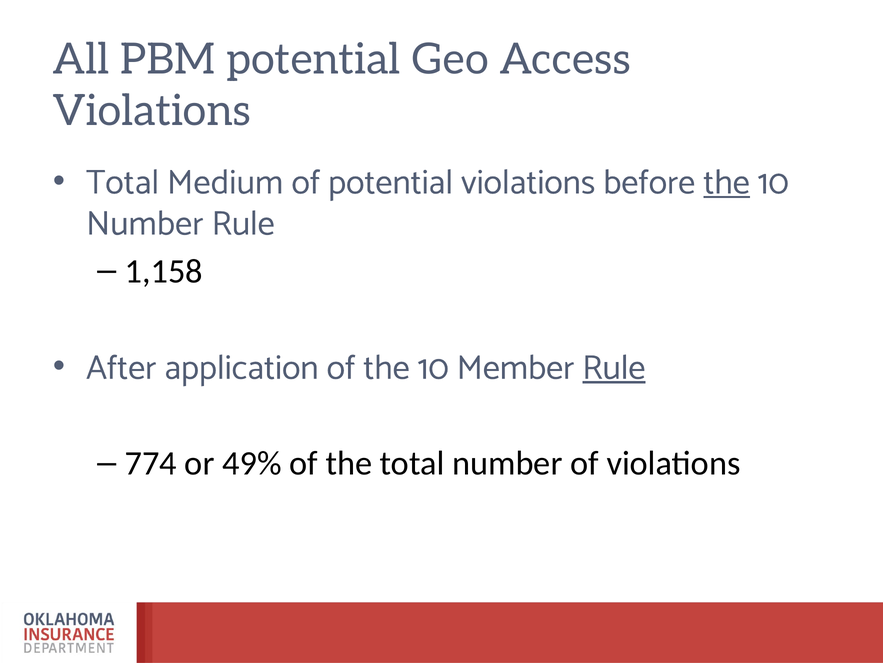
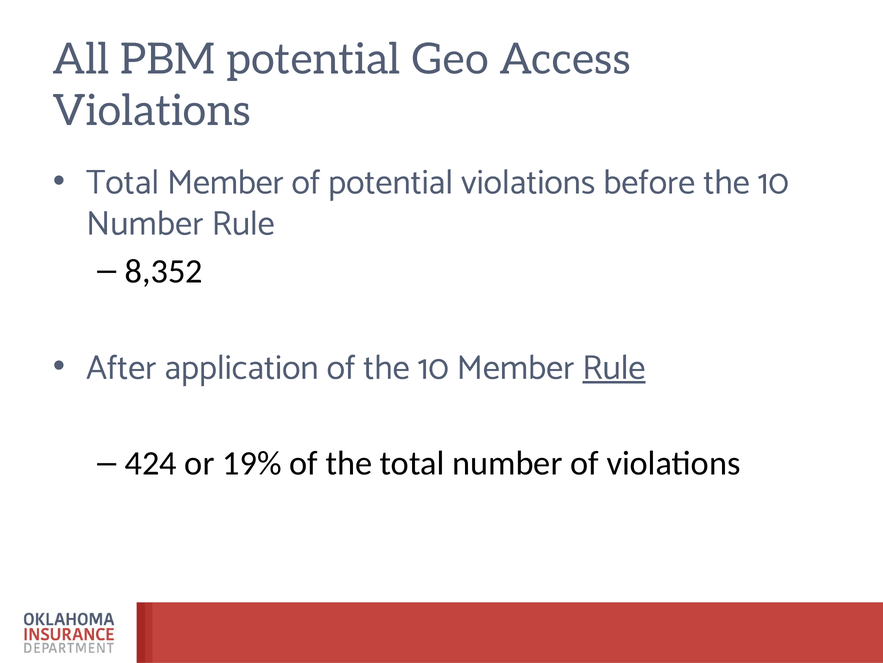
Total Medium: Medium -> Member (225, 182)
the underline: present -> none (727, 182)
1,158: 1,158 -> 8,352 (164, 271)
774: 774 -> 424 (151, 463)
49%: 49% -> 19% (252, 463)
